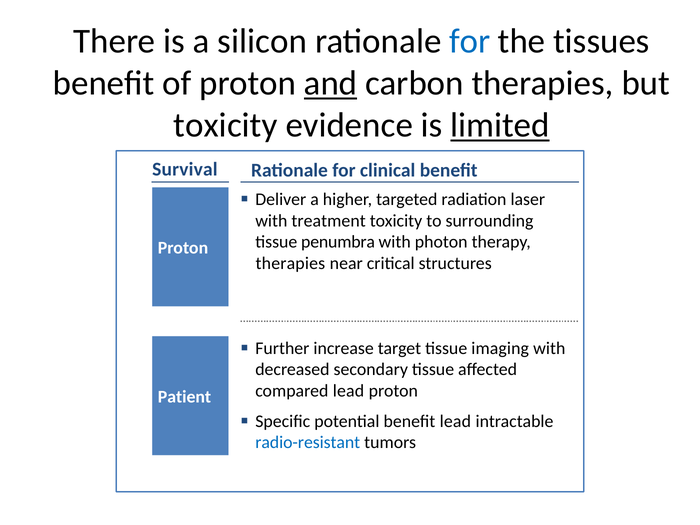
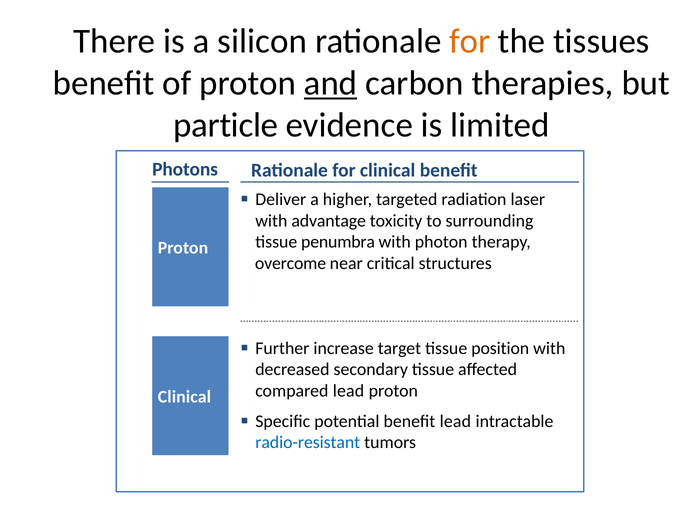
for colour: blue -> orange (470, 41)
toxicity: toxicity -> particle (226, 125)
limited underline: present -> none (500, 125)
Survival: Survival -> Photons (185, 169)
treatment: treatment -> advantage (329, 221)
therapies: therapies -> overcome (291, 263)
imaging: imaging -> position (500, 348)
Patient: Patient -> Clinical (184, 397)
